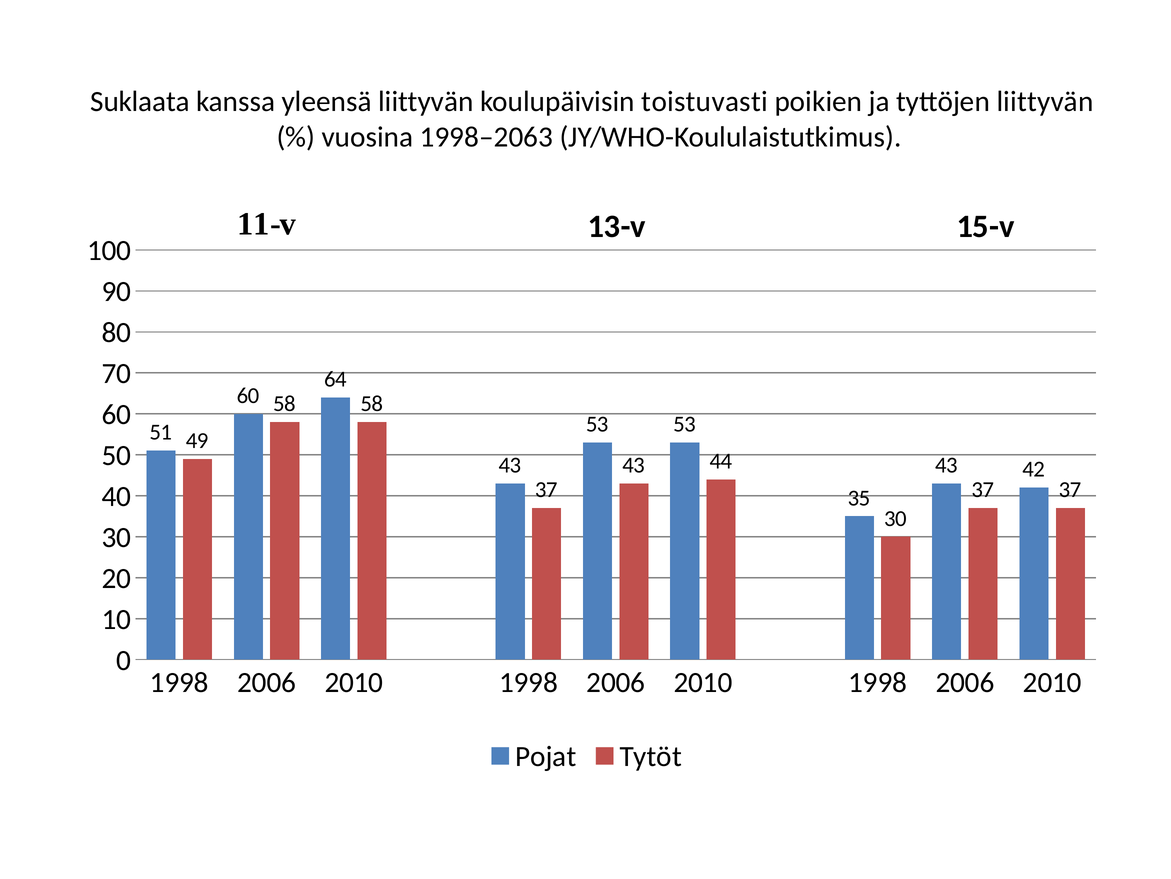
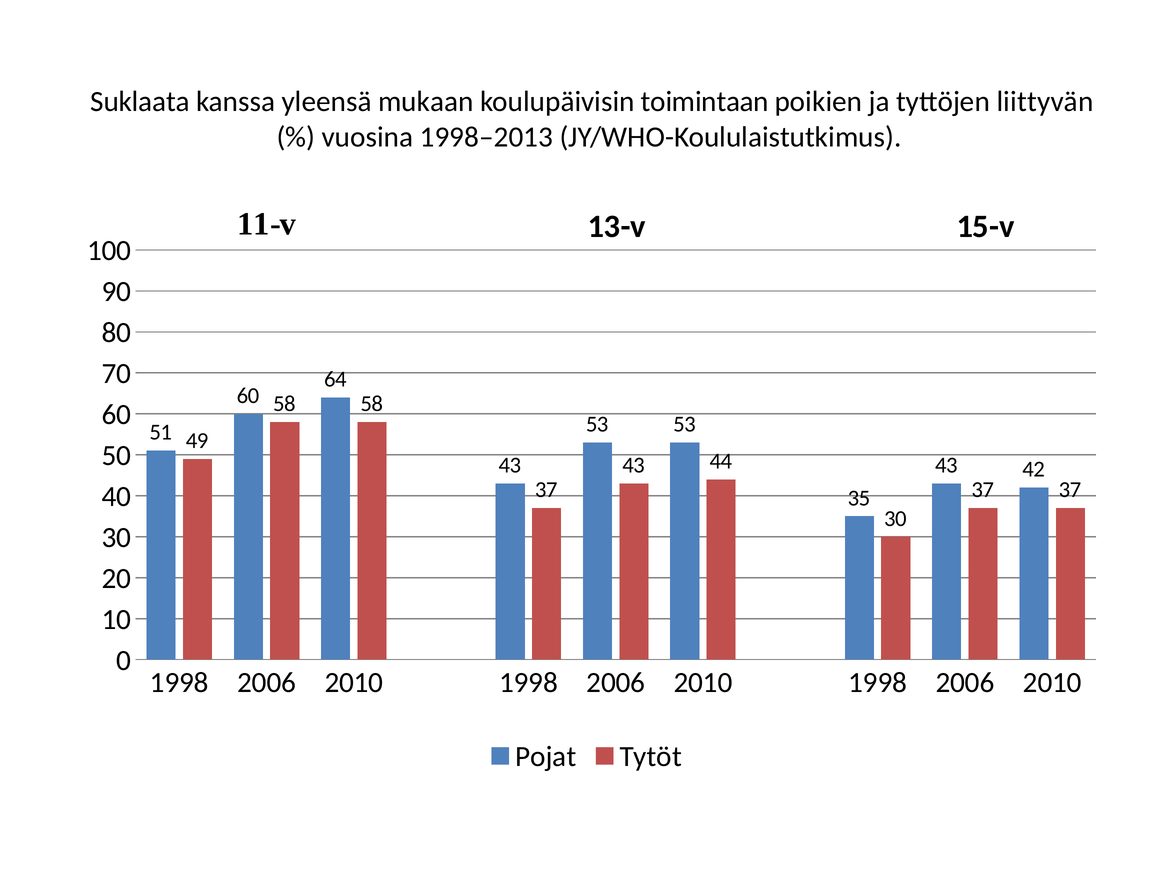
yleensä liittyvän: liittyvän -> mukaan (426, 102)
toistuvasti: toistuvasti -> toimintaan (705, 102)
1998–2063: 1998–2063 -> 1998–2013 (486, 137)
